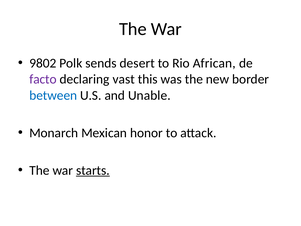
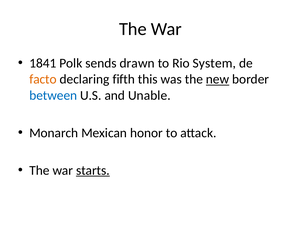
9802: 9802 -> 1841 (43, 63)
desert: desert -> drawn (137, 63)
African: African -> System (214, 63)
facto colour: purple -> orange (43, 79)
vast: vast -> fifth (124, 79)
new underline: none -> present (218, 79)
